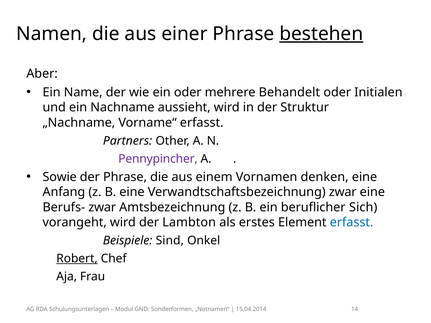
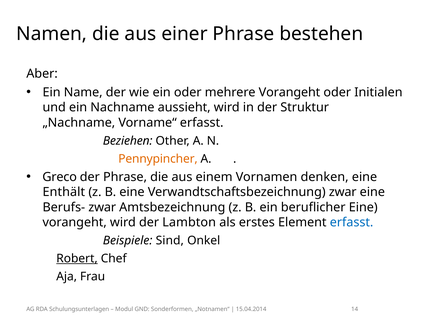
bestehen underline: present -> none (321, 34)
mehrere Behandelt: Behandelt -> Vorangeht (290, 92)
Partners: Partners -> Beziehen (128, 141)
Pennypincher colour: purple -> orange (158, 159)
Sowie: Sowie -> Greco (60, 177)
Anfang: Anfang -> Enthält (64, 192)
beruflicher Sich: Sich -> Eine (363, 207)
